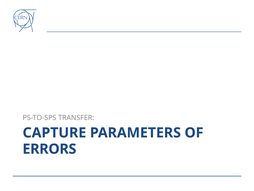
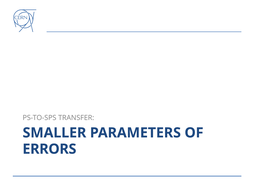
CAPTURE: CAPTURE -> SMALLER (54, 132)
